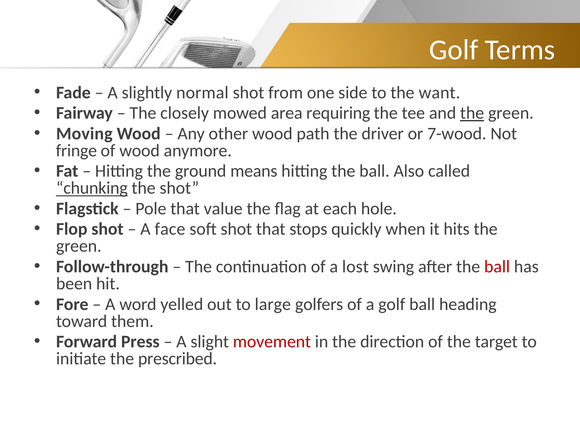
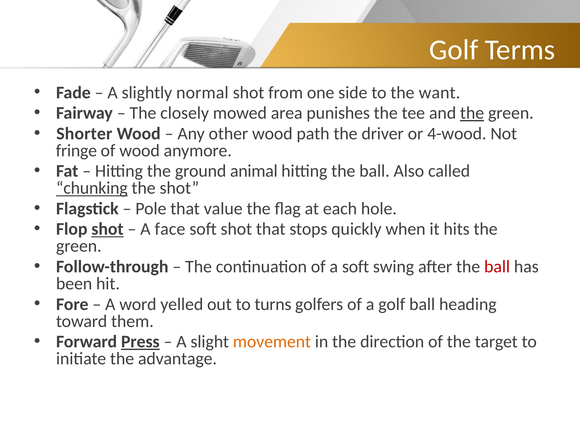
requiring: requiring -> punishes (338, 113)
Moving: Moving -> Shorter (84, 134)
7-wood: 7-wood -> 4-wood (457, 134)
means: means -> animal (254, 171)
shot underline: none -> present (107, 229)
a lost: lost -> soft (356, 267)
large: large -> turns (273, 304)
Press underline: none -> present (140, 342)
movement colour: red -> orange (272, 342)
prescribed: prescribed -> advantage (177, 359)
